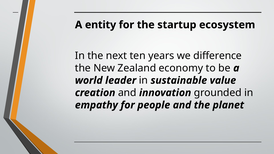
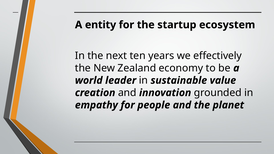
difference: difference -> effectively (218, 56)
